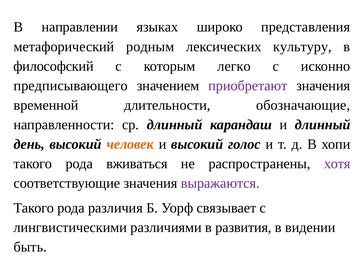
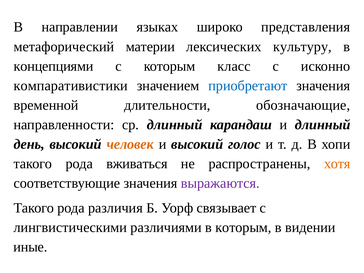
родным: родным -> материи (150, 47)
философский: философский -> концепциями (54, 66)
легко: легко -> класс (234, 66)
предписывающего: предписывающего -> компаративистики (71, 86)
приобретают colour: purple -> blue (248, 86)
хотя colour: purple -> orange (337, 164)
в развития: развития -> которым (243, 227)
быть: быть -> иные (30, 247)
